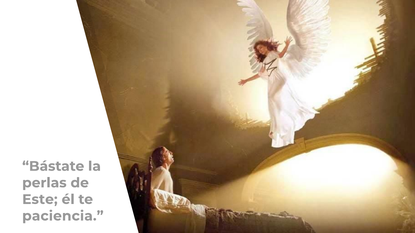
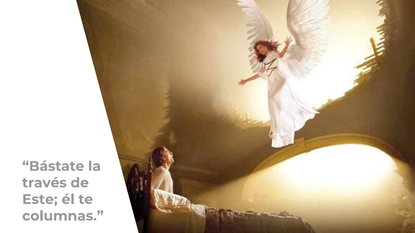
perlas: perlas -> través (44, 183)
paciencia: paciencia -> columnas (63, 216)
